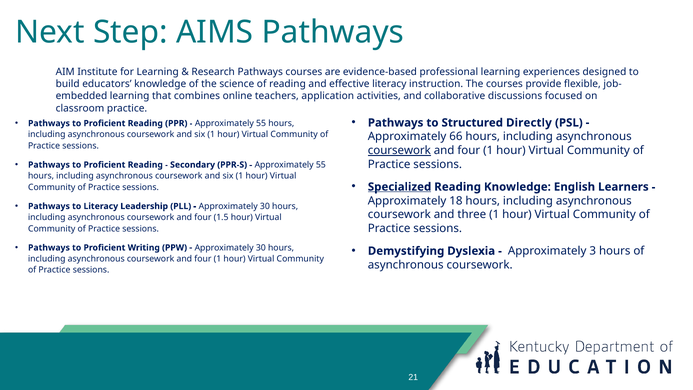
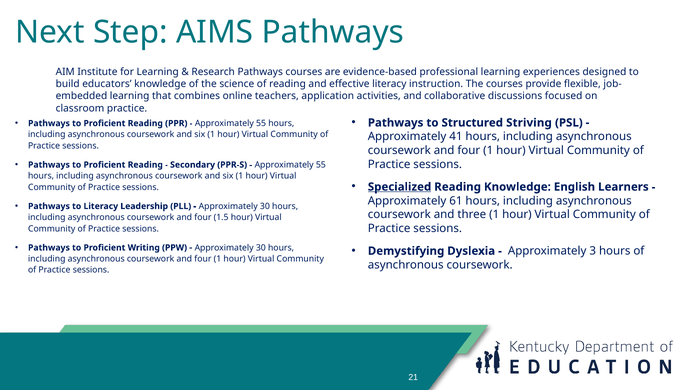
Directly: Directly -> Striving (529, 123)
66: 66 -> 41 (456, 137)
coursework underline: present -> none (399, 150)
18: 18 -> 61 (456, 201)
